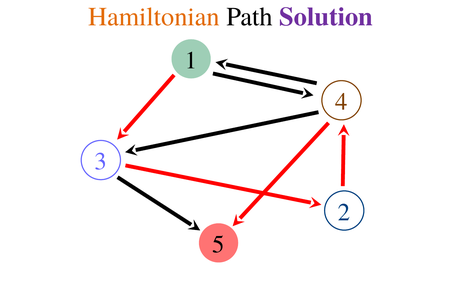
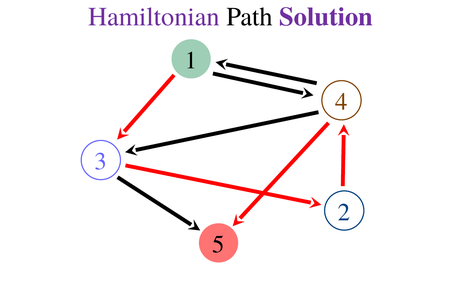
Hamiltonian colour: orange -> purple (154, 17)
